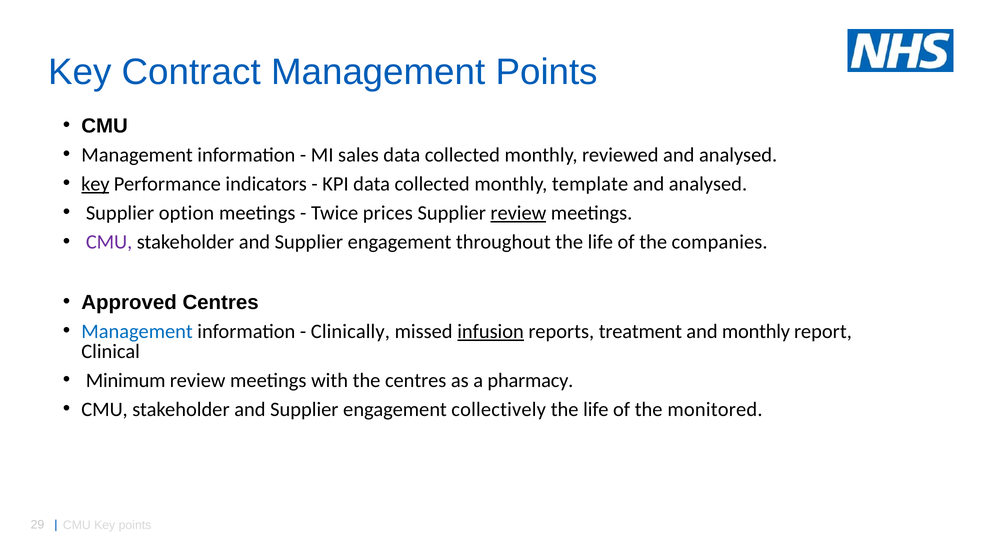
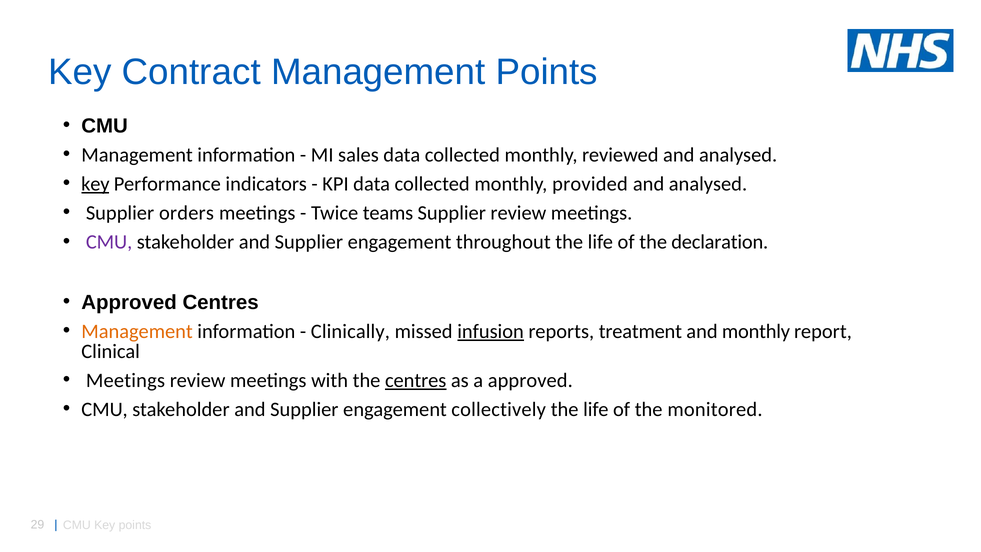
template: template -> provided (590, 184)
option: option -> orders (186, 213)
prices: prices -> teams (388, 213)
review underline: present -> none (518, 213)
companies: companies -> declaration (720, 242)
Management colour: blue -> orange (137, 331)
Minimum: Minimum -> Meetings (125, 380)
centres underline: none -> present (416, 380)
a pharmacy: pharmacy -> approved (530, 380)
